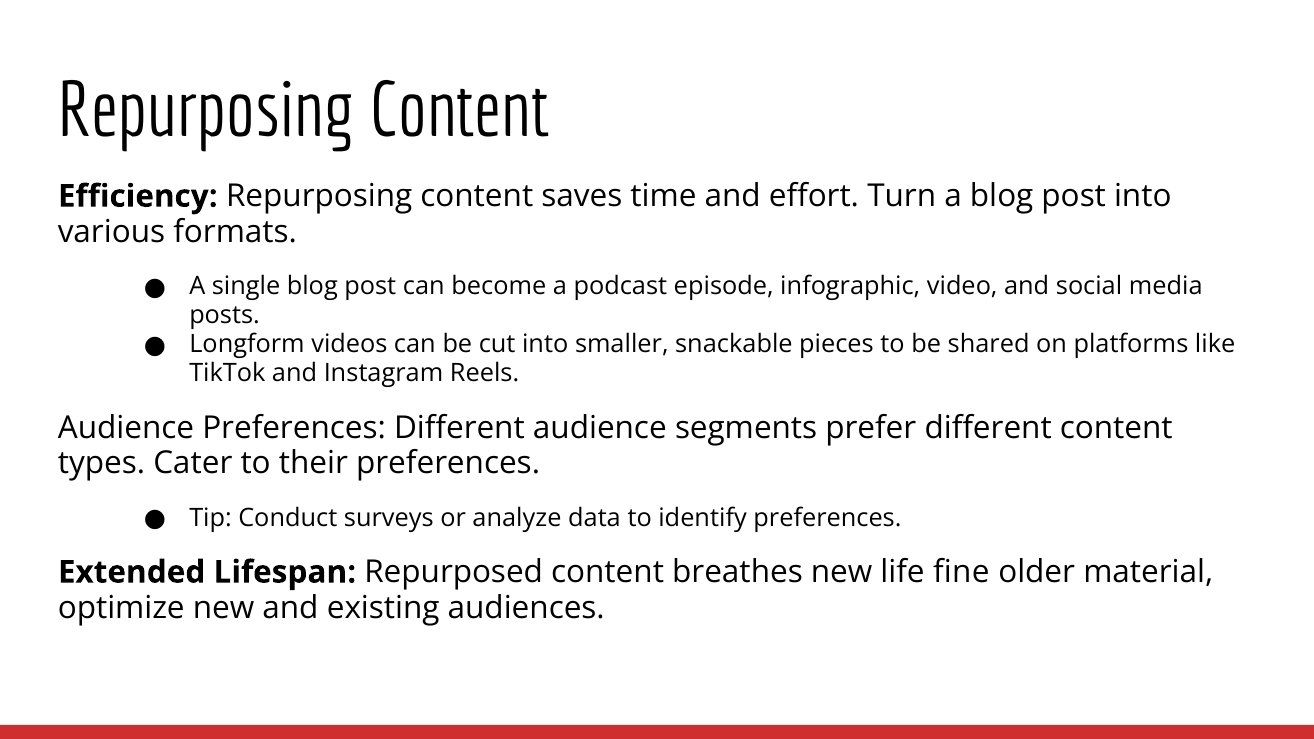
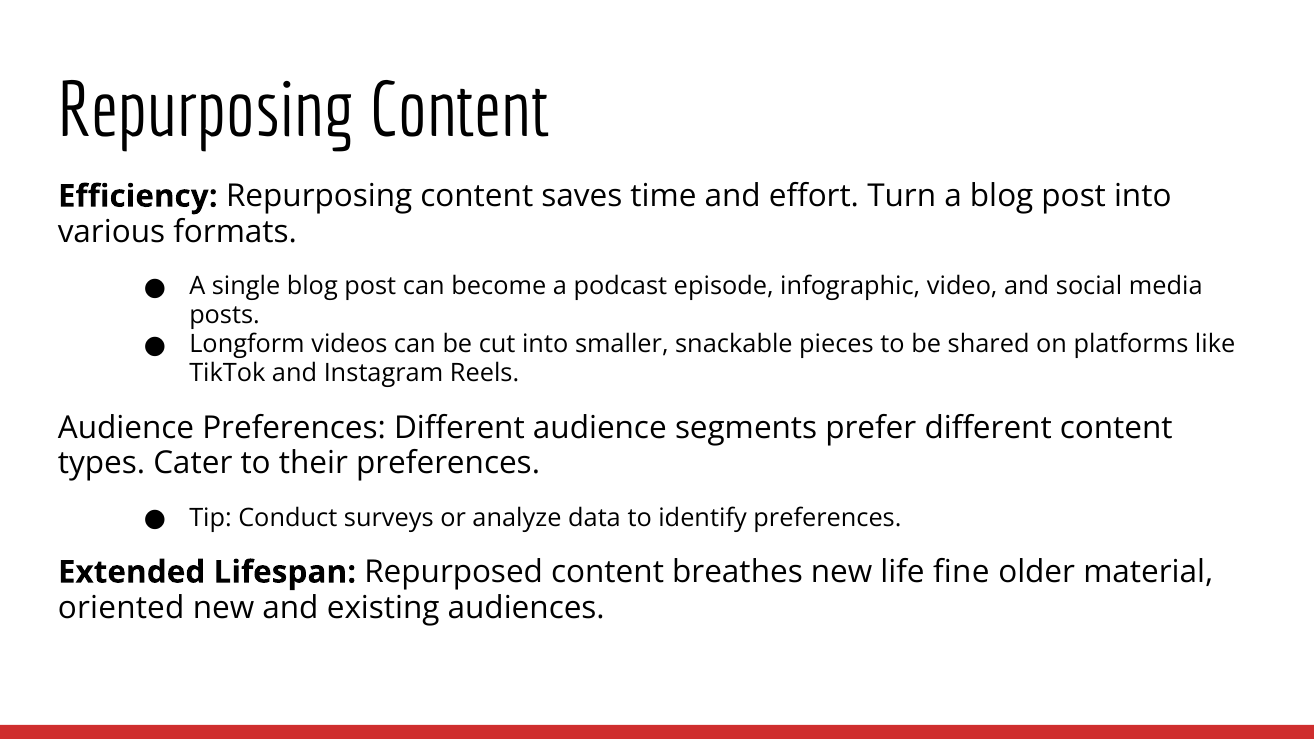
optimize: optimize -> oriented (121, 608)
